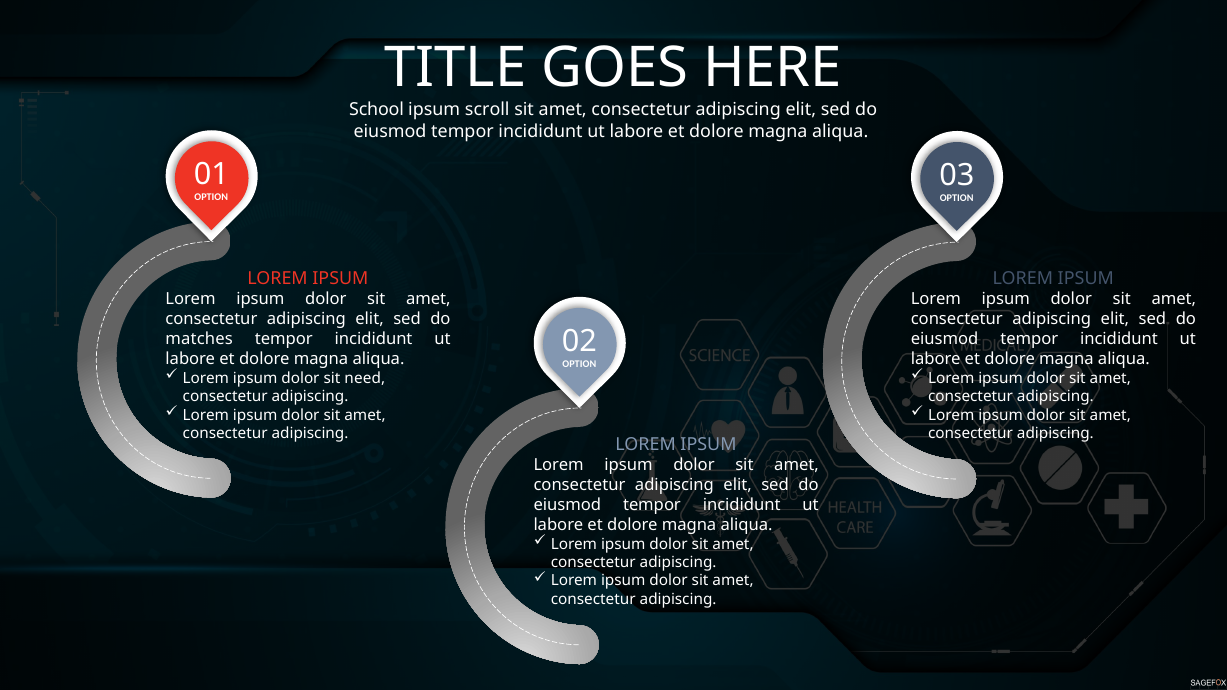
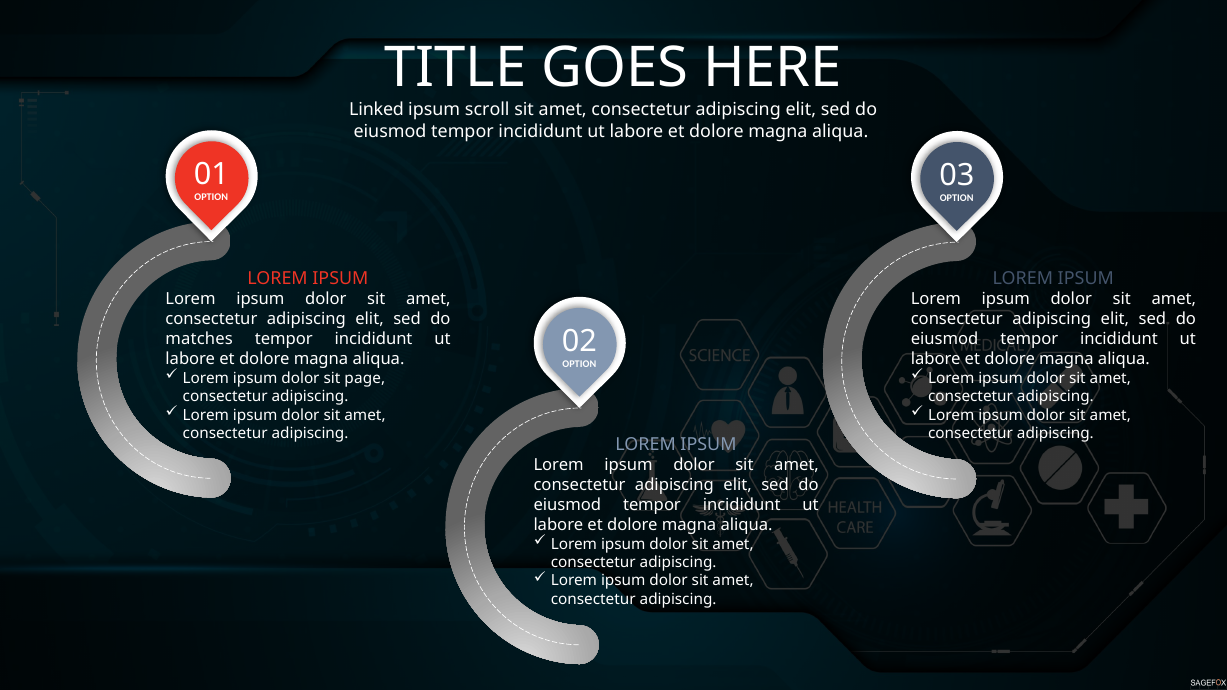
School: School -> Linked (377, 110)
need: need -> page (365, 378)
